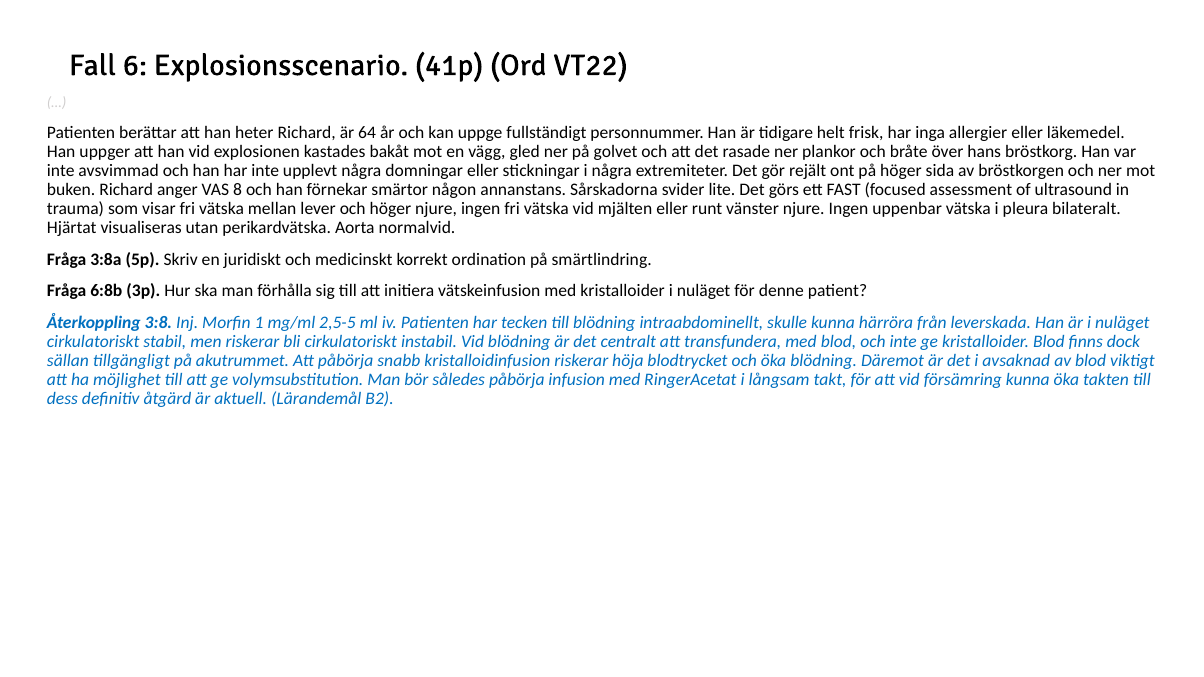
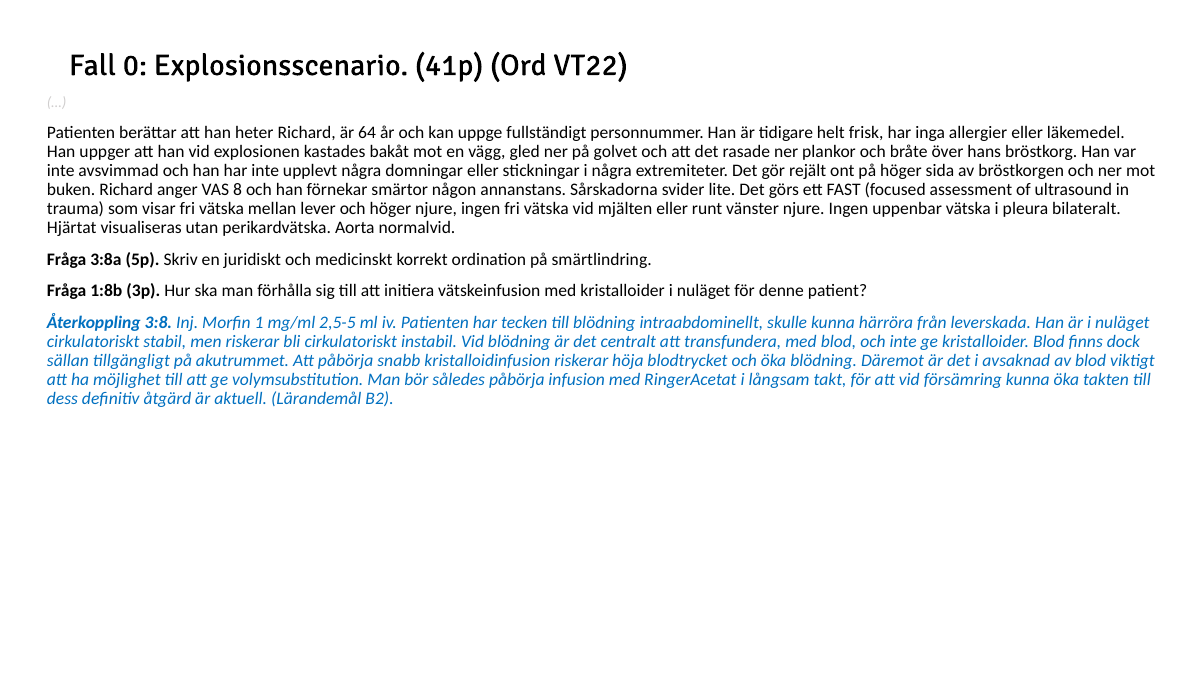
6: 6 -> 0 (135, 65)
6:8b: 6:8b -> 1:8b (106, 291)
